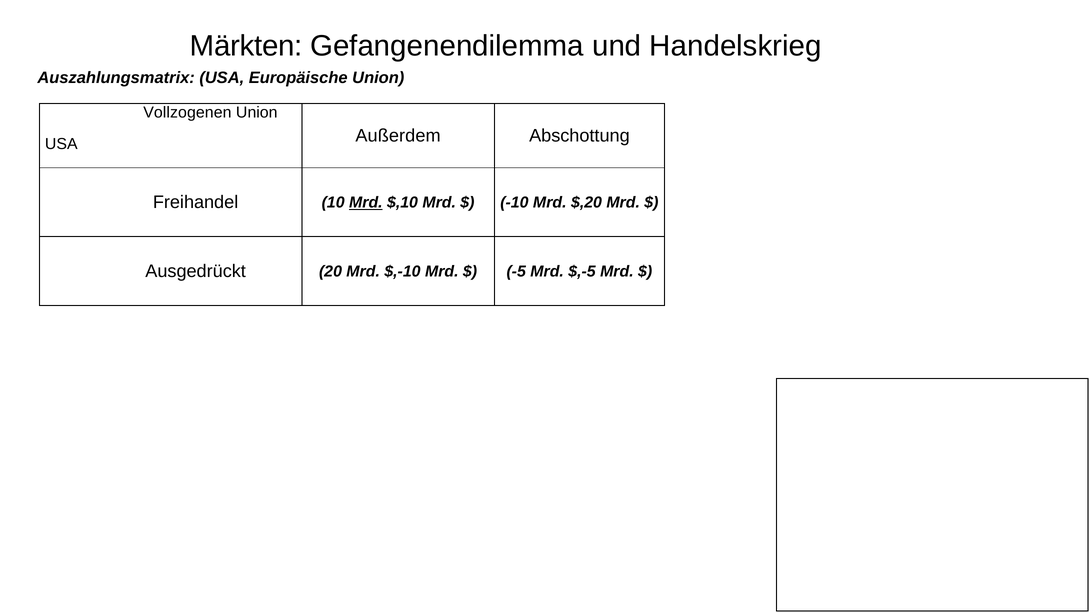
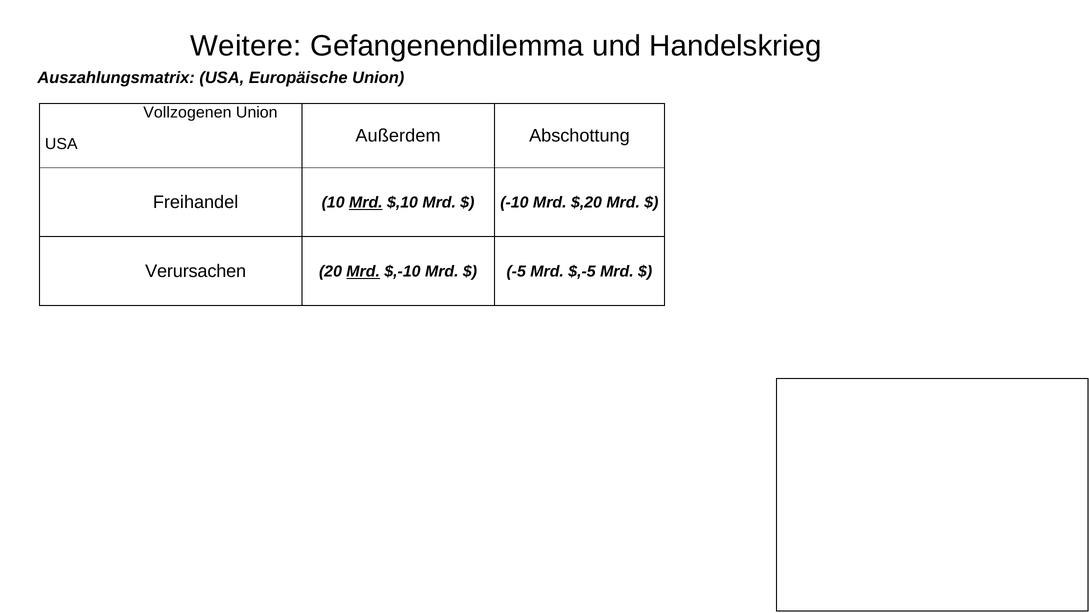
Märkten: Märkten -> Weitere (246, 46)
Ausgedrückt: Ausgedrückt -> Verursachen (196, 271)
Mrd underline: none -> present (363, 271)
